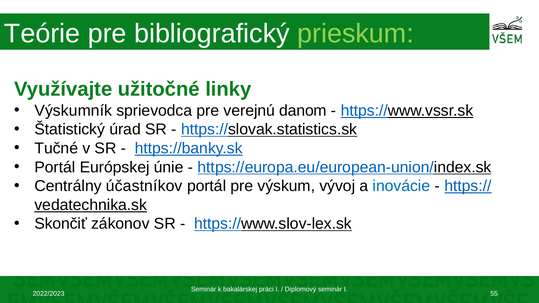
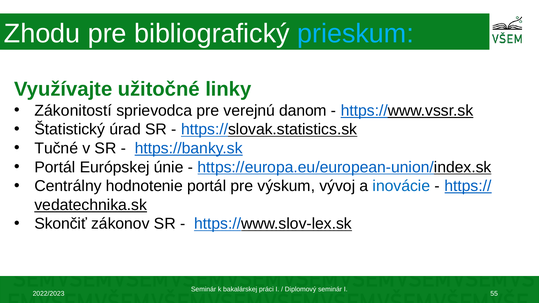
Teórie: Teórie -> Zhodu (42, 34)
prieskum colour: light green -> light blue (355, 34)
Výskumník: Výskumník -> Zákonitostí (73, 111)
účastníkov: účastníkov -> hodnotenie (144, 186)
